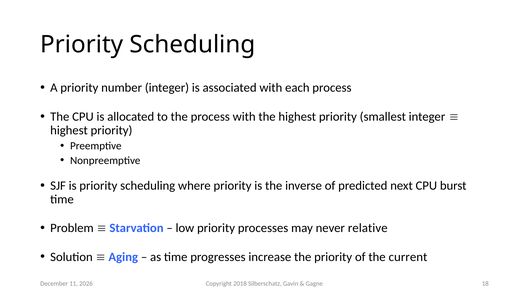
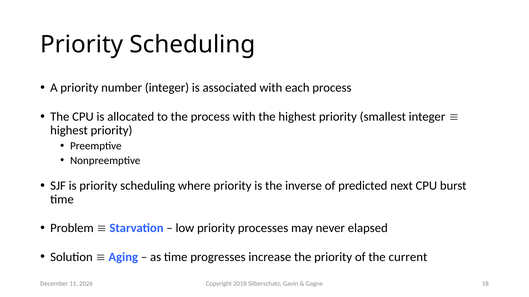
relative: relative -> elapsed (368, 228)
